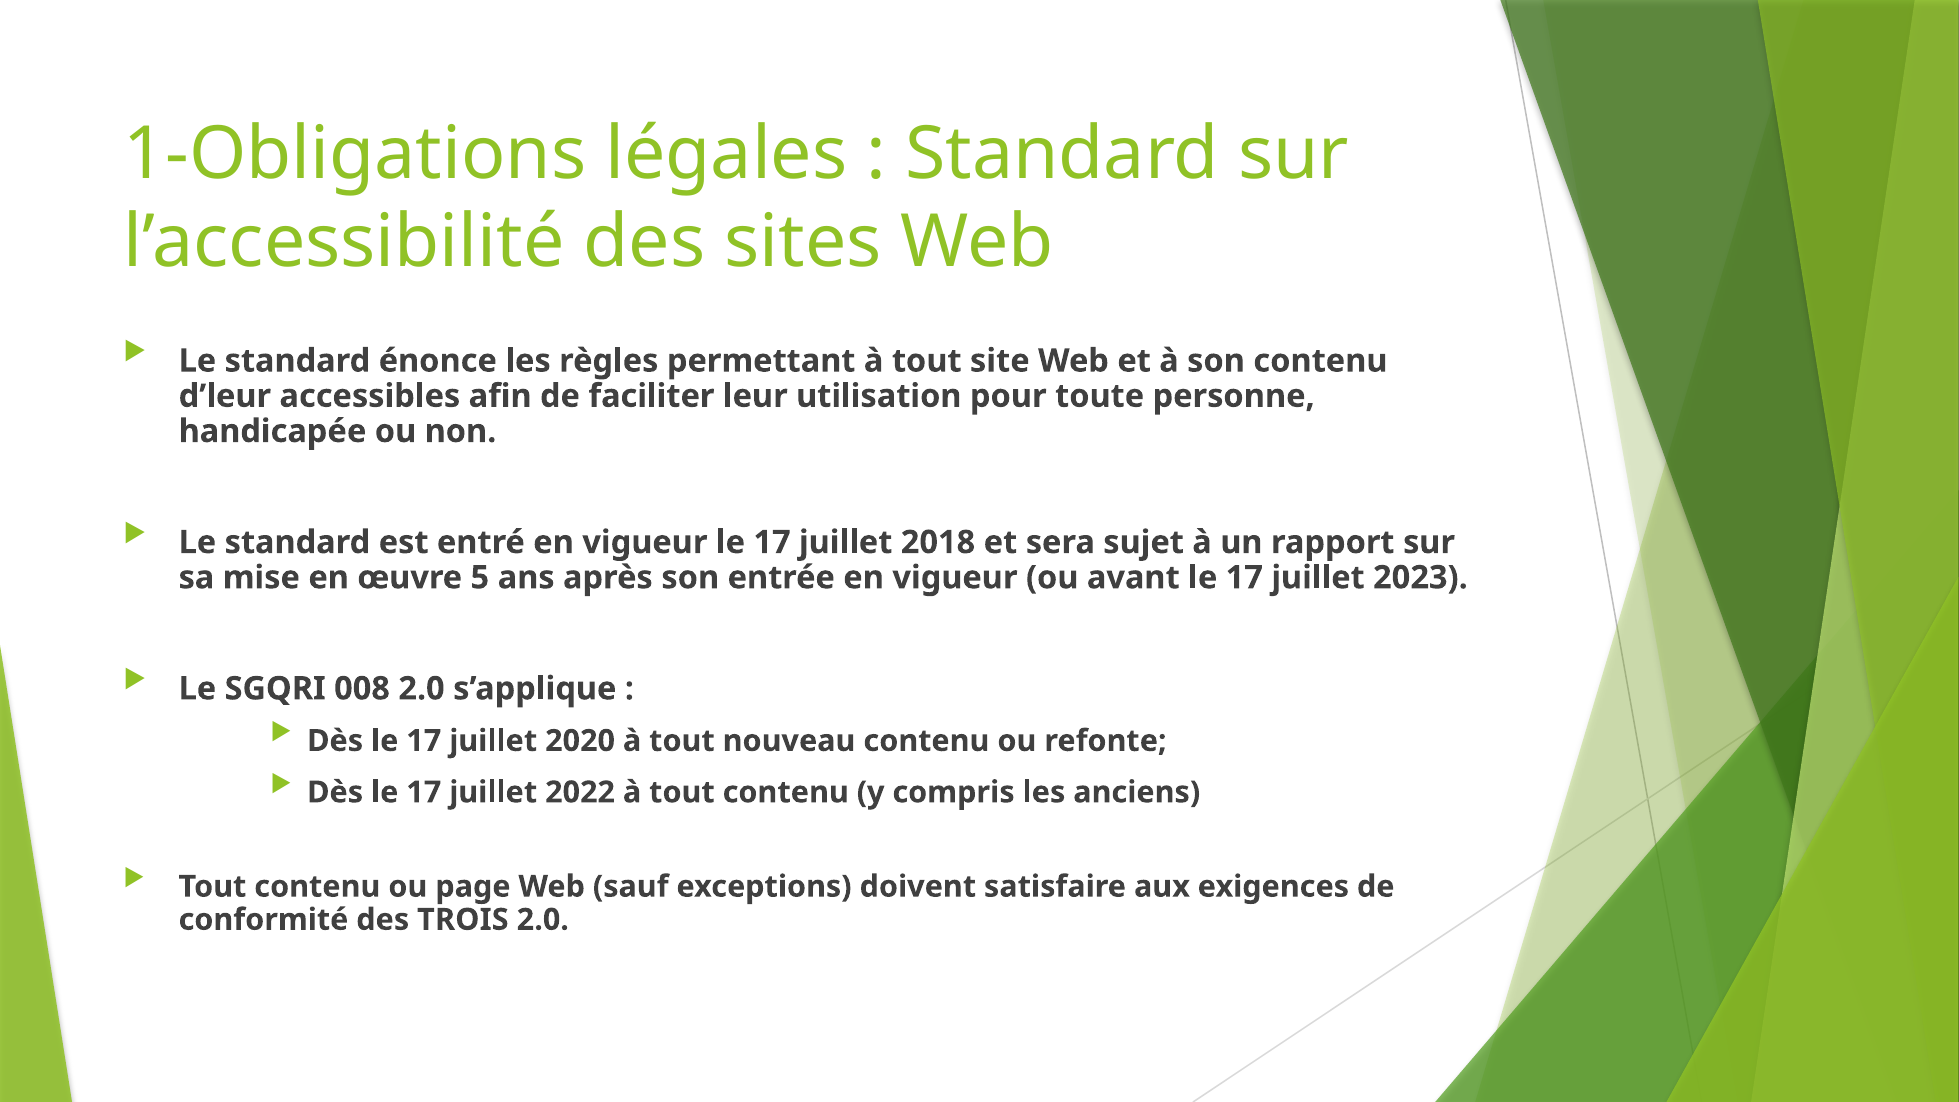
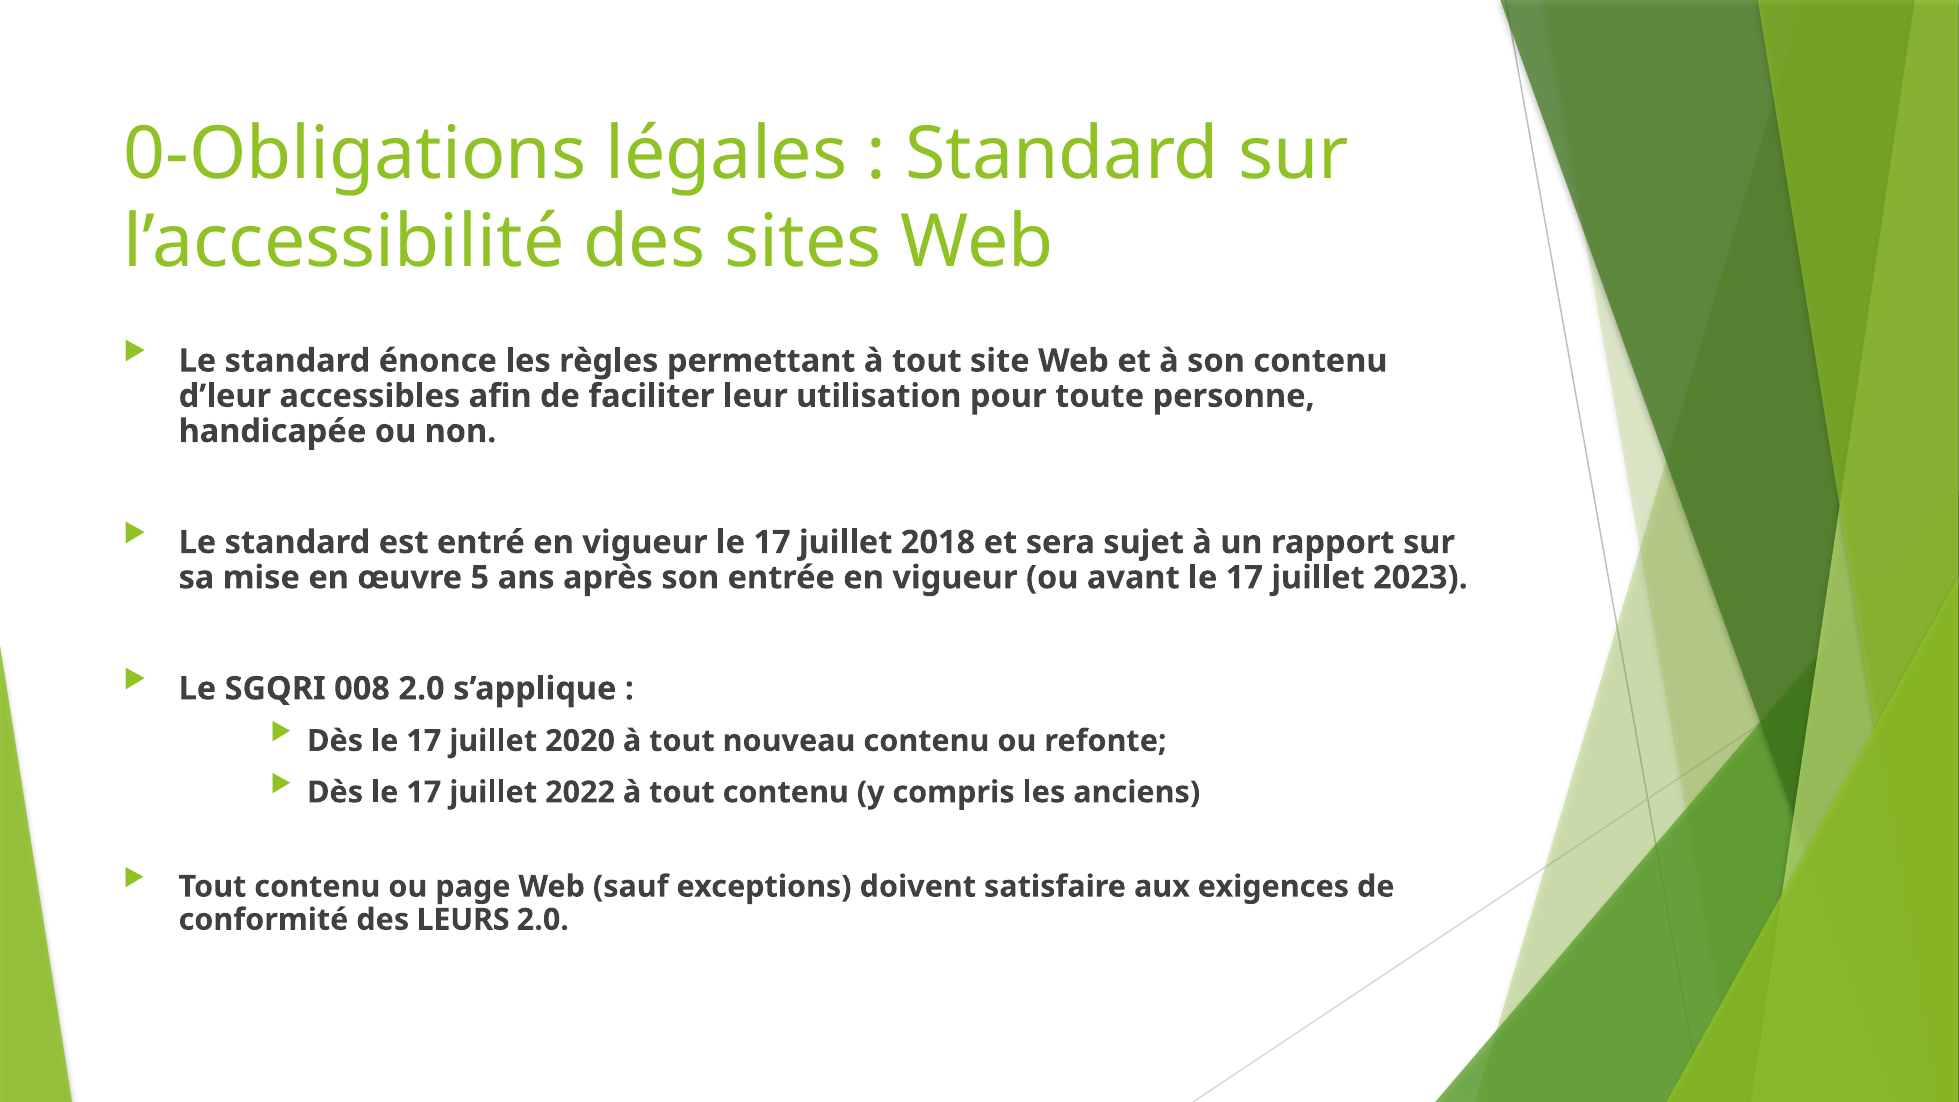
1-Obligations: 1-Obligations -> 0-Obligations (355, 154)
TROIS: TROIS -> LEURS (463, 920)
